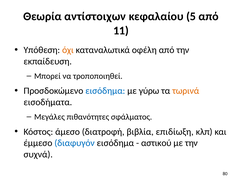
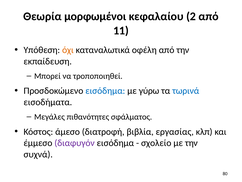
αντίστοιχων: αντίστοιχων -> μορφωμένοι (95, 16)
5: 5 -> 2 (191, 16)
τωρινά colour: orange -> blue (186, 91)
επιδίωξη: επιδίωξη -> εργασίας (175, 131)
διαφυγόν colour: blue -> purple (75, 143)
αστικού: αστικού -> σχολείο (156, 143)
